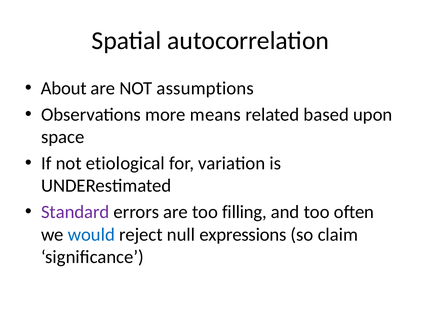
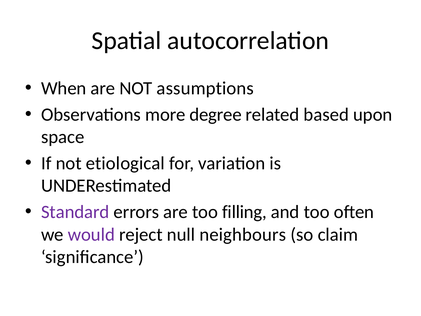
About: About -> When (64, 88)
means: means -> degree (216, 115)
would colour: blue -> purple (91, 234)
expressions: expressions -> neighbours (243, 234)
